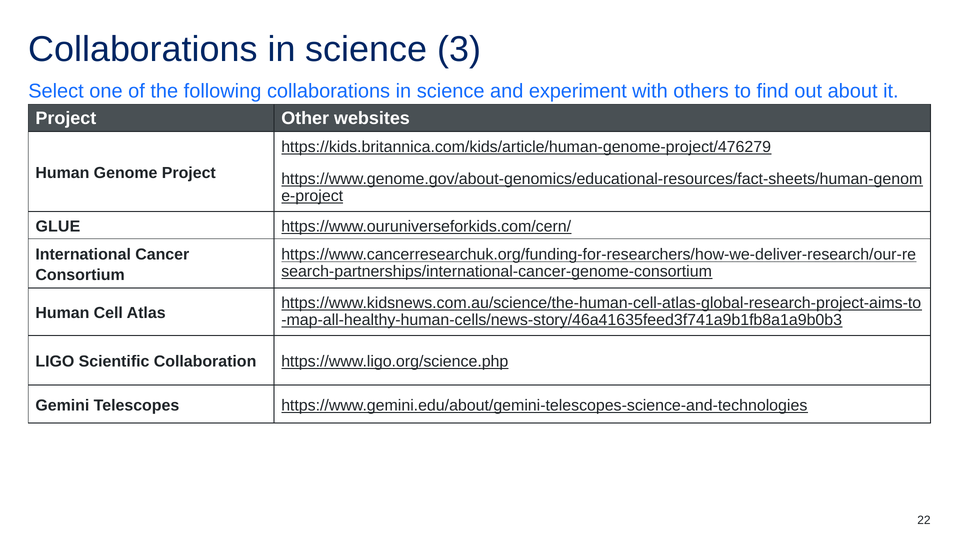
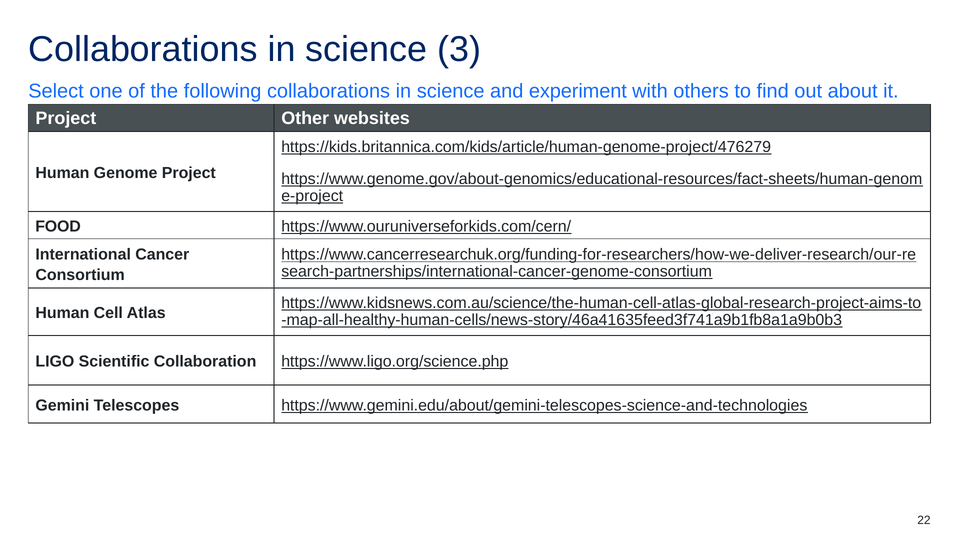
GLUE: GLUE -> FOOD (58, 226)
